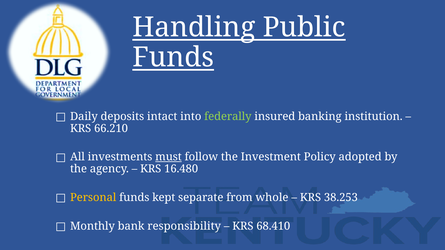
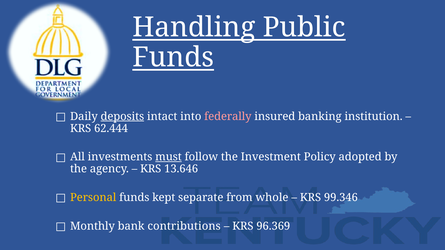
deposits underline: none -> present (122, 117)
federally colour: light green -> pink (228, 117)
66.210: 66.210 -> 62.444 (111, 129)
16.480: 16.480 -> 13.646 (181, 169)
38.253: 38.253 -> 99.346 (341, 198)
responsibility: responsibility -> contributions (184, 226)
68.410: 68.410 -> 96.369 (273, 226)
